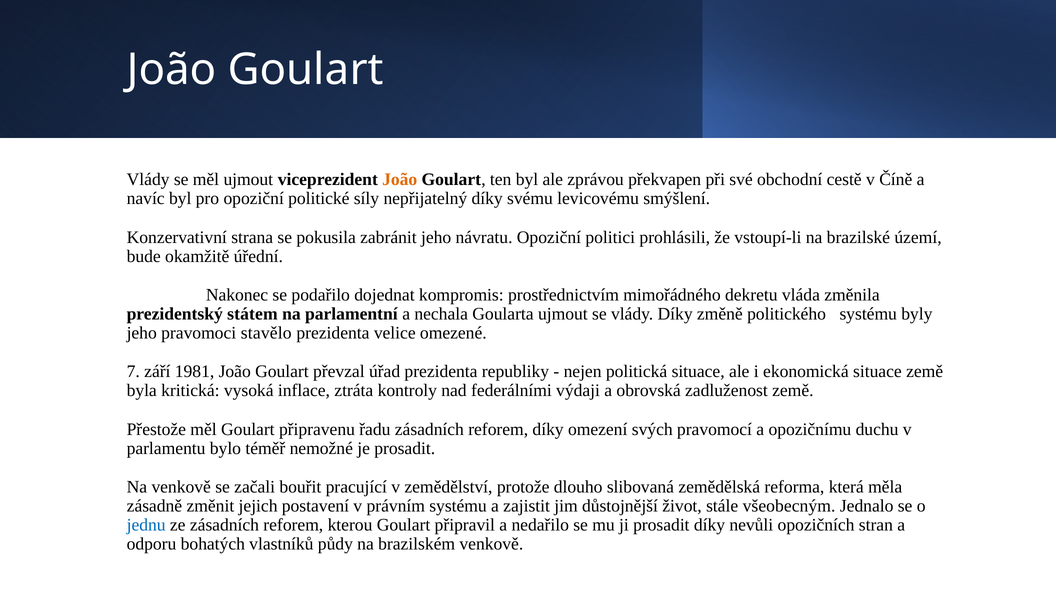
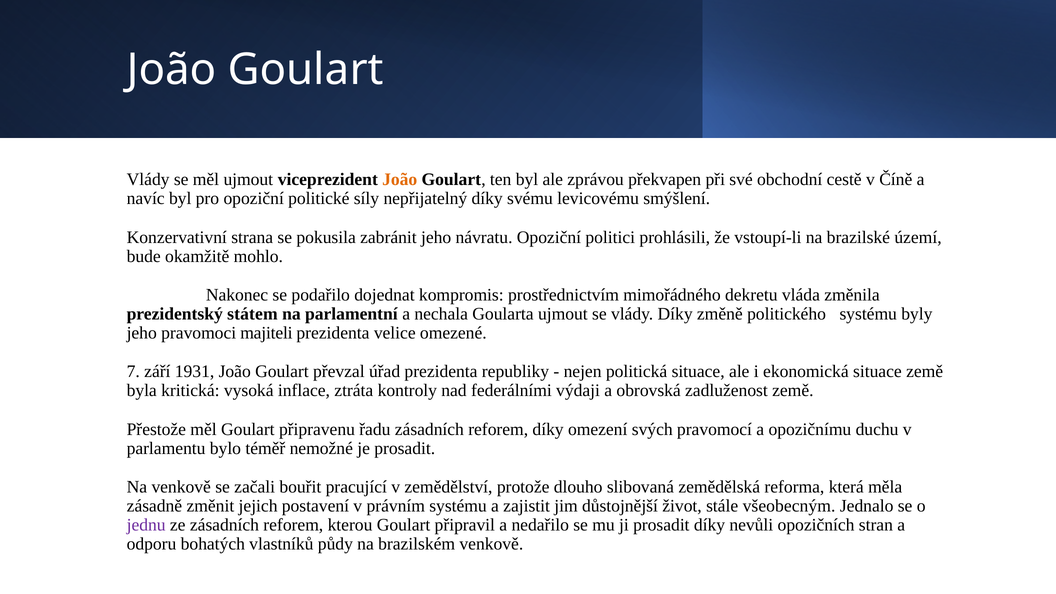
úřední: úřední -> mohlo (258, 256)
stavělo: stavělo -> majiteli (266, 333)
1981: 1981 -> 1931 (195, 372)
jednu colour: blue -> purple (146, 525)
